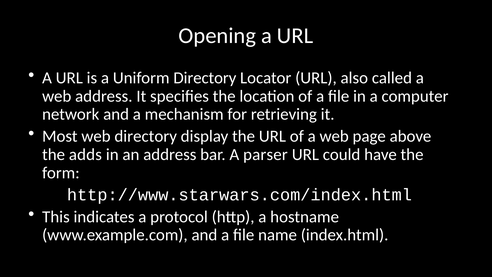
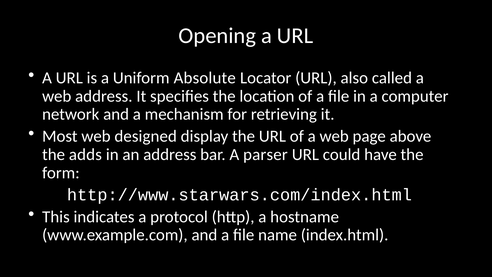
Uniform Directory: Directory -> Absolute (205, 78)
web directory: directory -> designed (146, 136)
